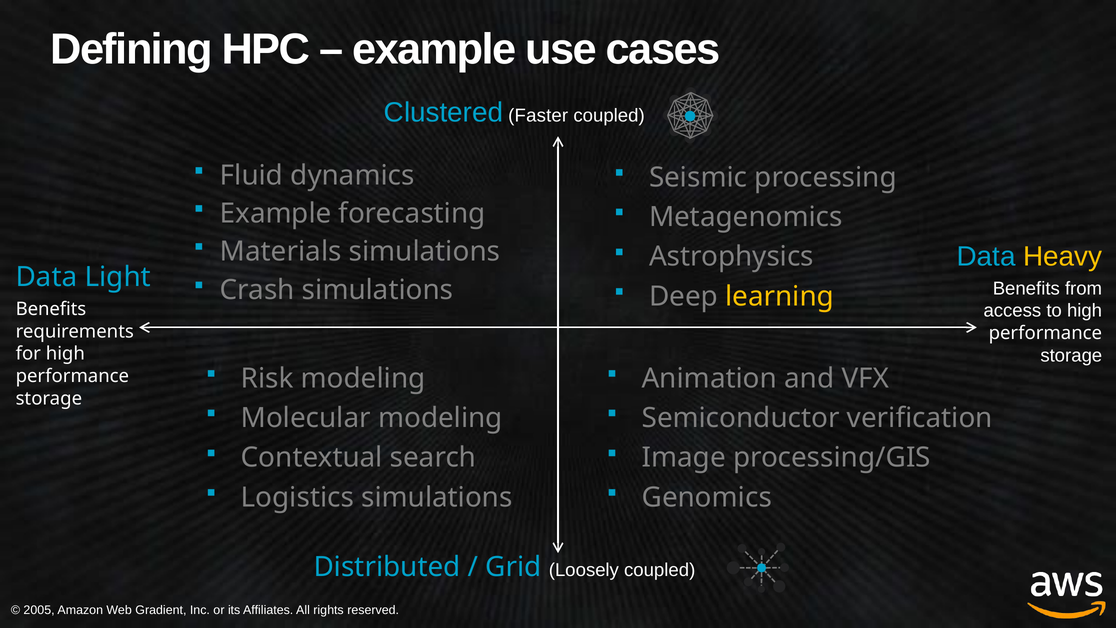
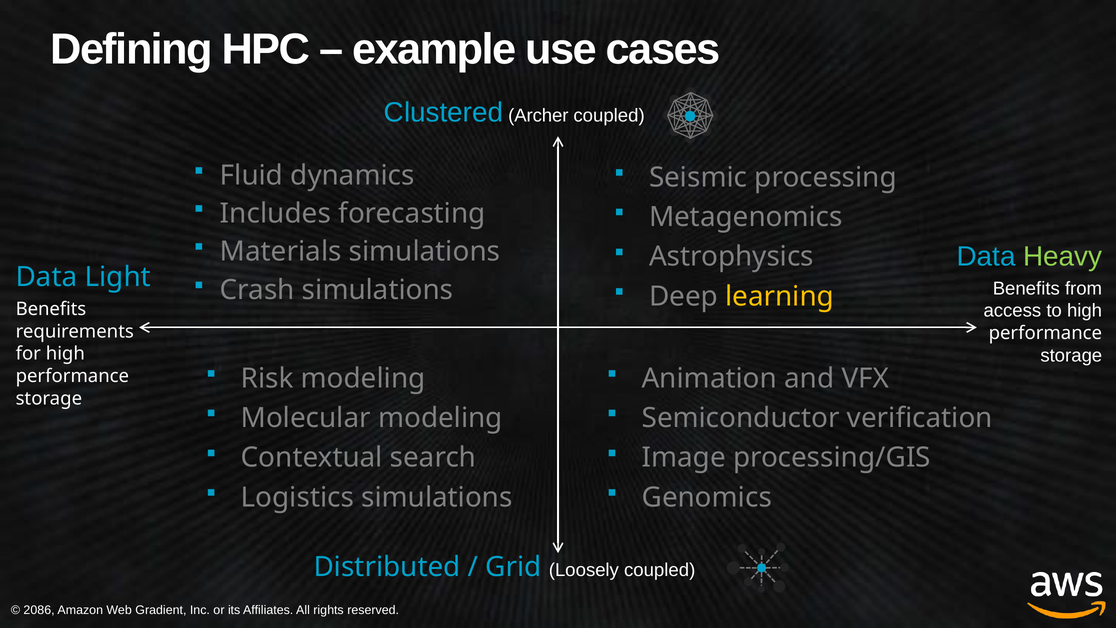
Faster: Faster -> Archer (538, 116)
Example: Example -> Includes (276, 213)
Heavy colour: yellow -> light green (1063, 256)
2005: 2005 -> 2086 (39, 610)
